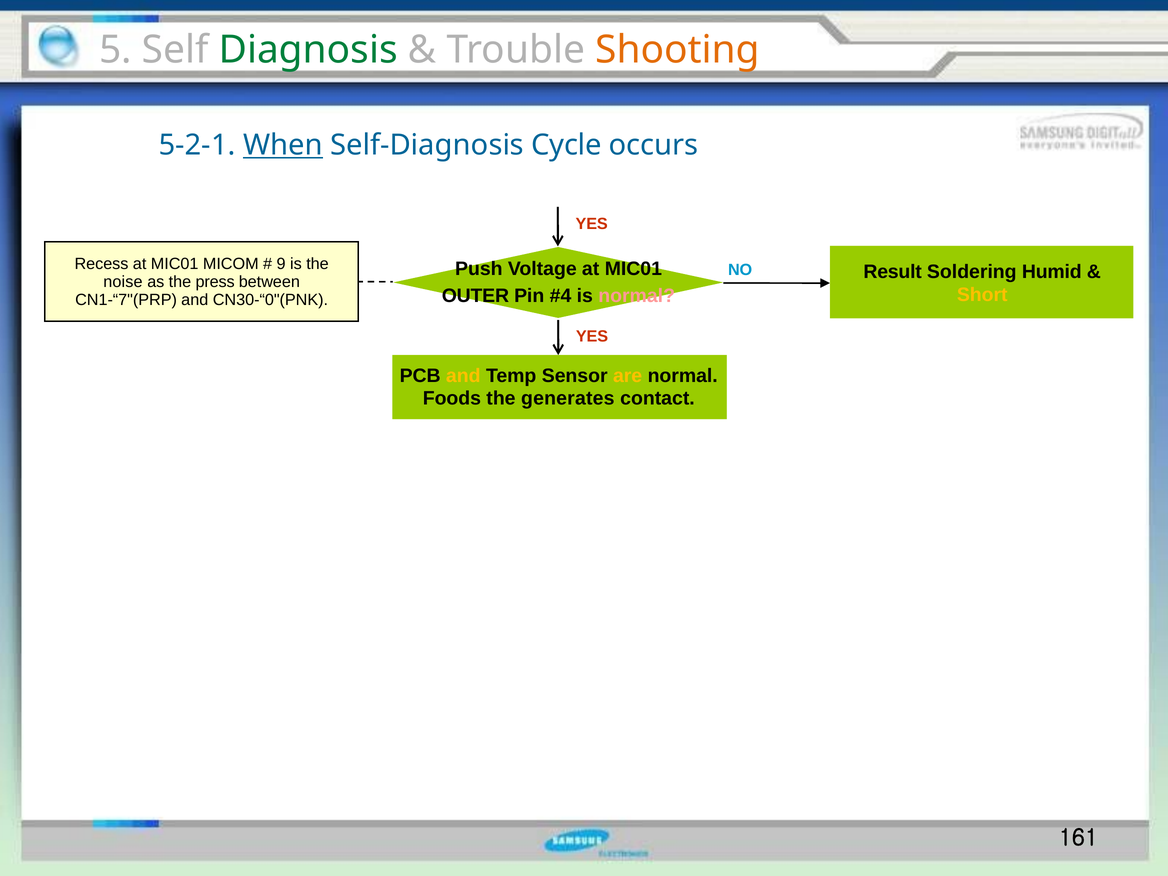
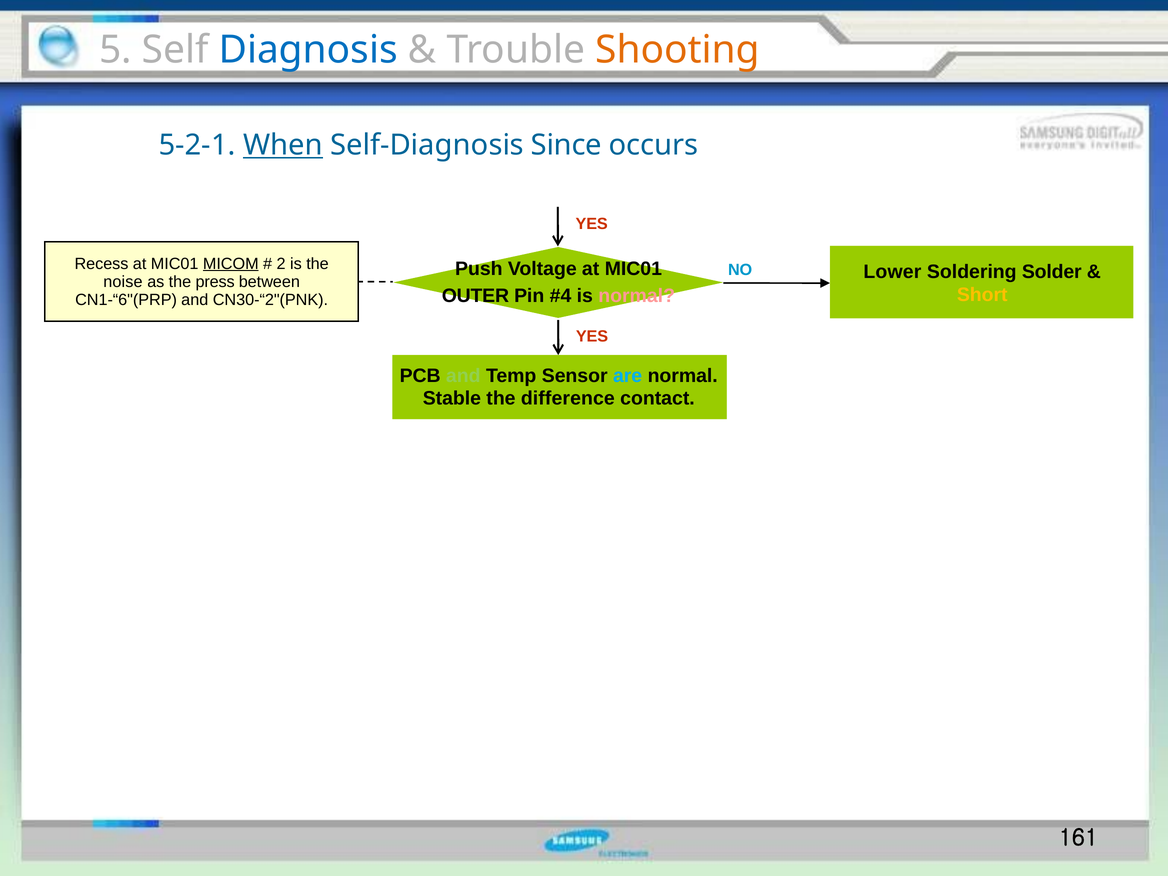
Diagnosis colour: green -> blue (308, 50)
Cycle: Cycle -> Since (566, 145)
MICOM underline: none -> present (231, 264)
9: 9 -> 2 (281, 264)
Result: Result -> Lower (892, 272)
Humid: Humid -> Solder (1052, 272)
CN1-“7"(PRP: CN1-“7"(PRP -> CN1-“6"(PRP (126, 300)
CN30-“0"(PNK: CN30-“0"(PNK -> CN30-“2"(PNK (270, 300)
and colour: yellow -> light green (463, 376)
are colour: yellow -> light blue (628, 376)
Foods: Foods -> Stable (452, 398)
generates: generates -> difference (568, 398)
